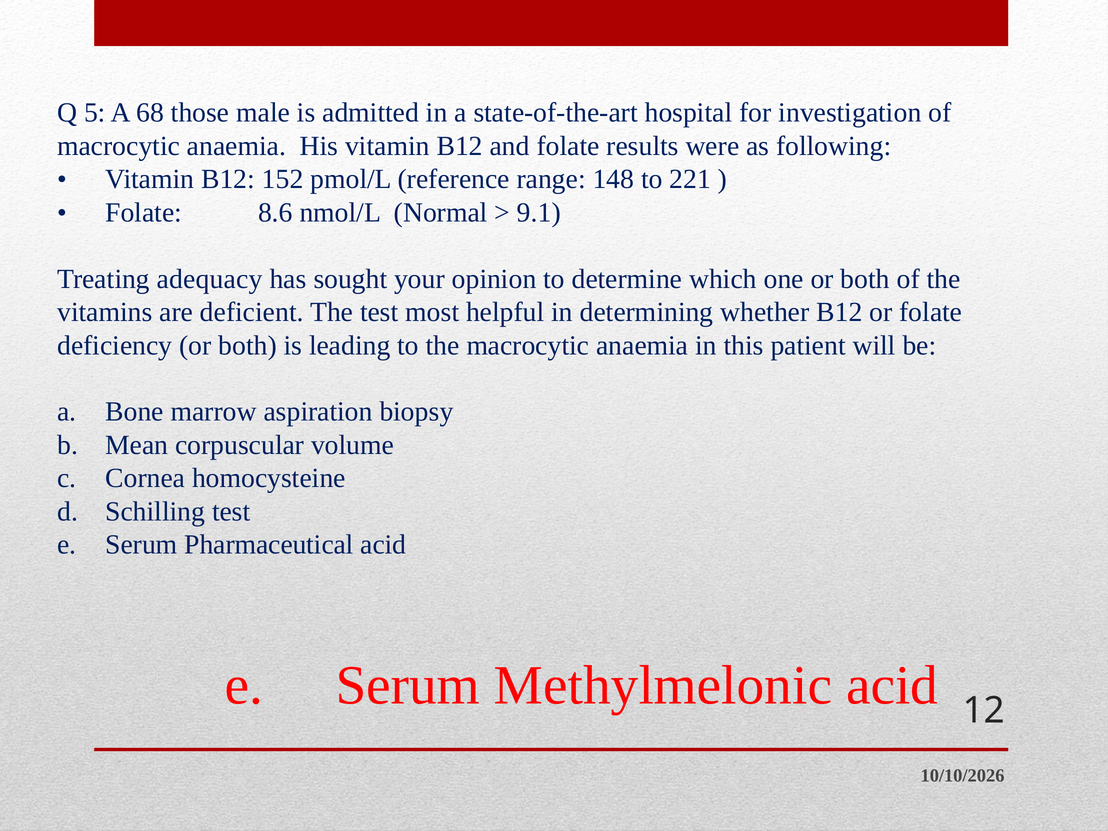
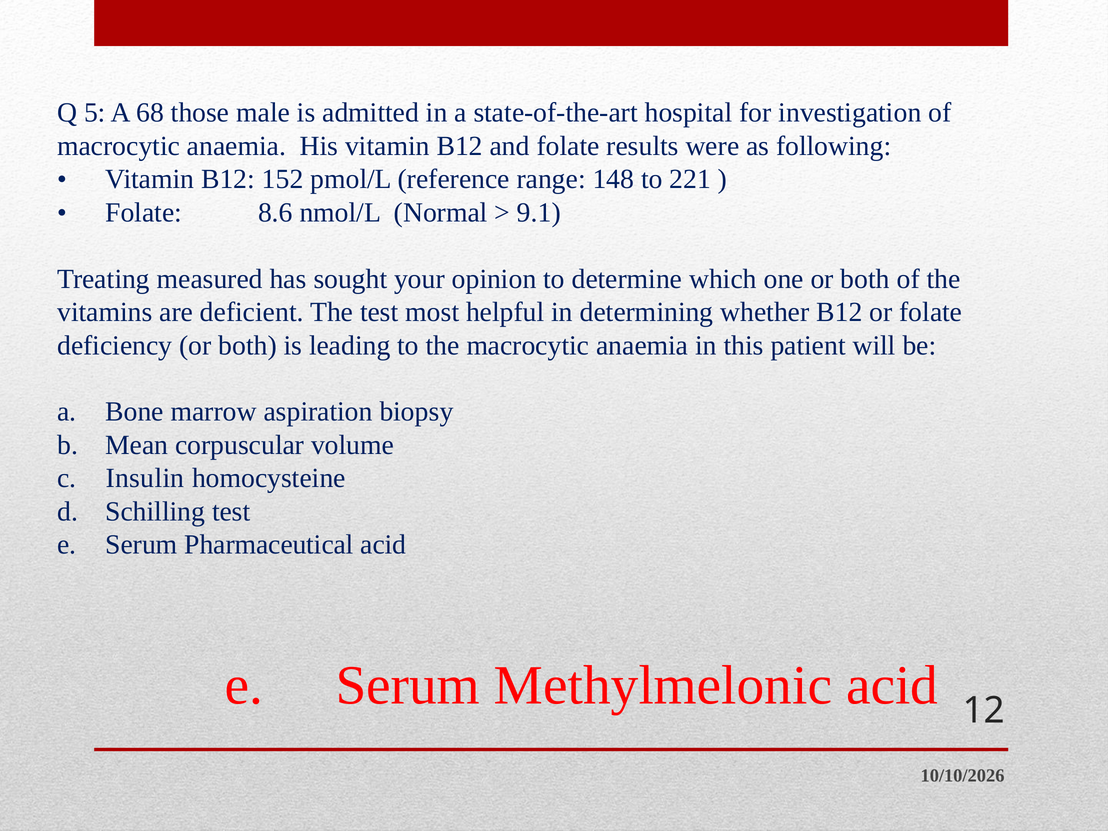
adequacy: adequacy -> measured (210, 279)
Cornea: Cornea -> Insulin (145, 478)
